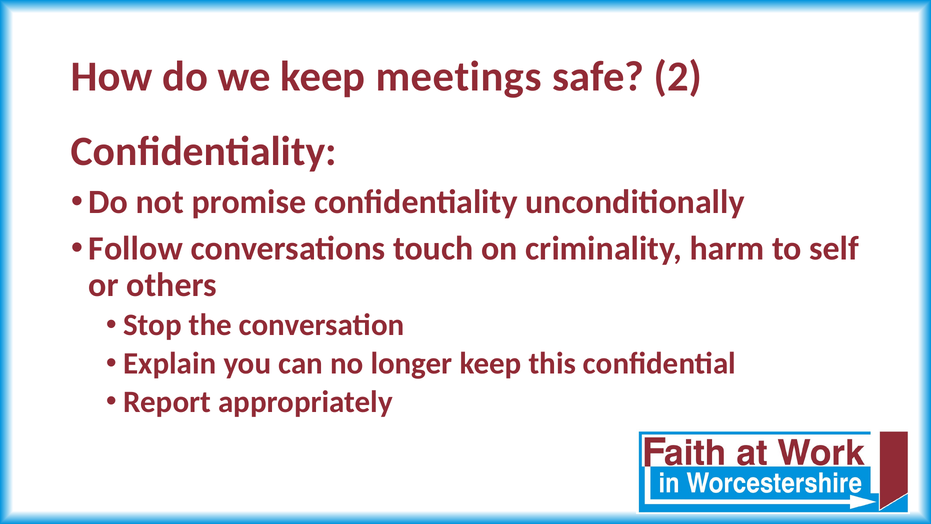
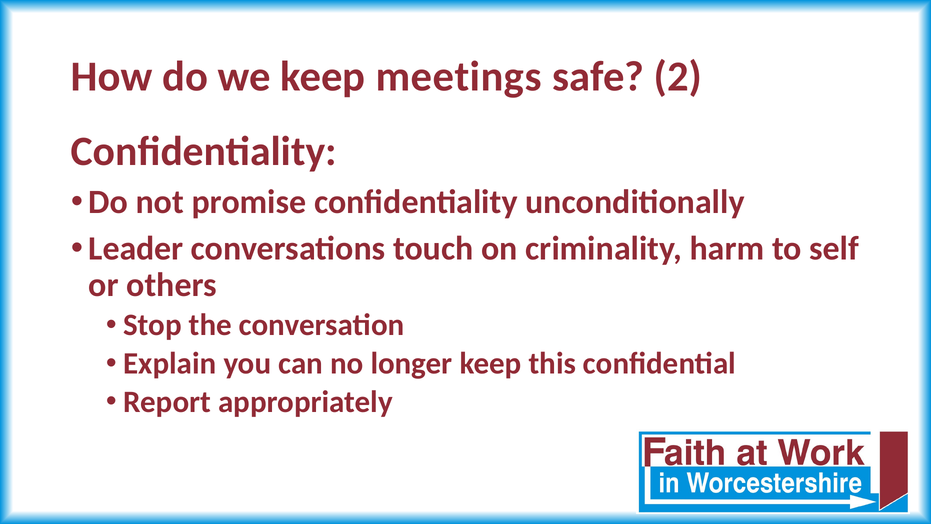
Follow: Follow -> Leader (136, 248)
